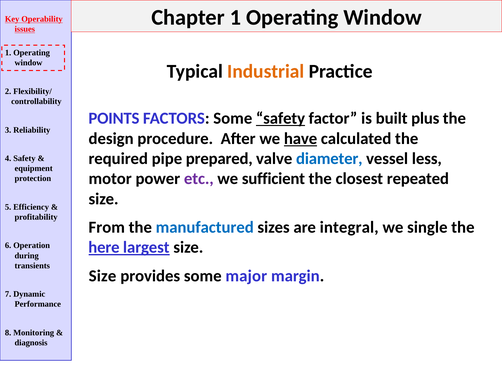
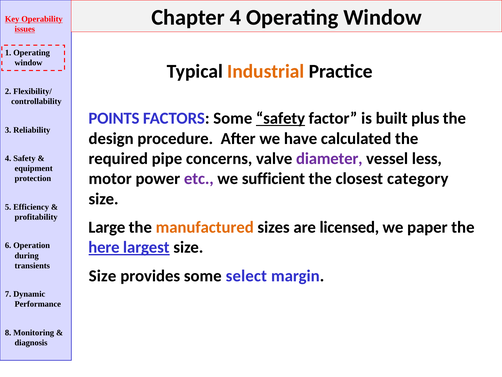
Chapter 1: 1 -> 4 (235, 17)
have underline: present -> none (301, 138)
prepared: prepared -> concerns (219, 158)
diameter colour: blue -> purple (329, 158)
repeated: repeated -> category (418, 178)
From: From -> Large (107, 227)
manufactured colour: blue -> orange (205, 227)
integral: integral -> licensed (349, 227)
single: single -> paper (427, 227)
major: major -> select (246, 276)
